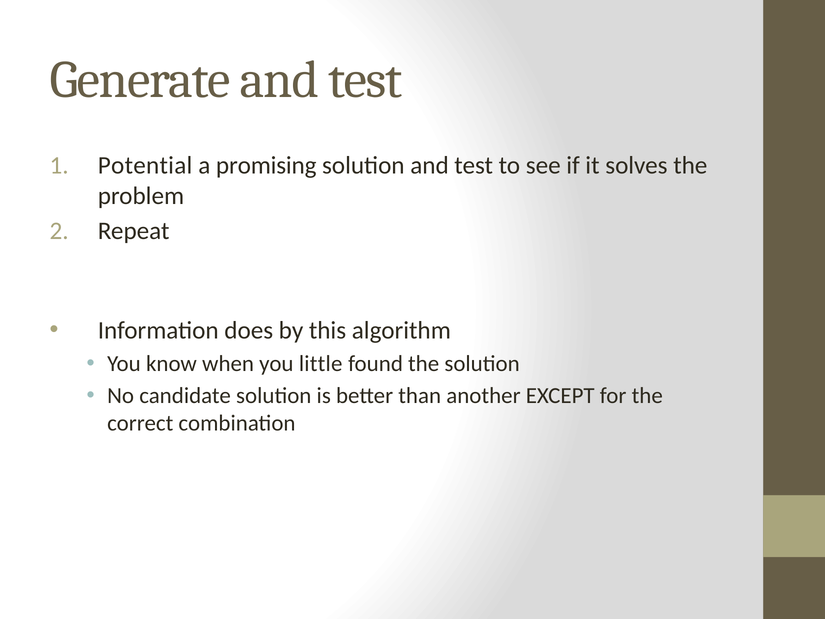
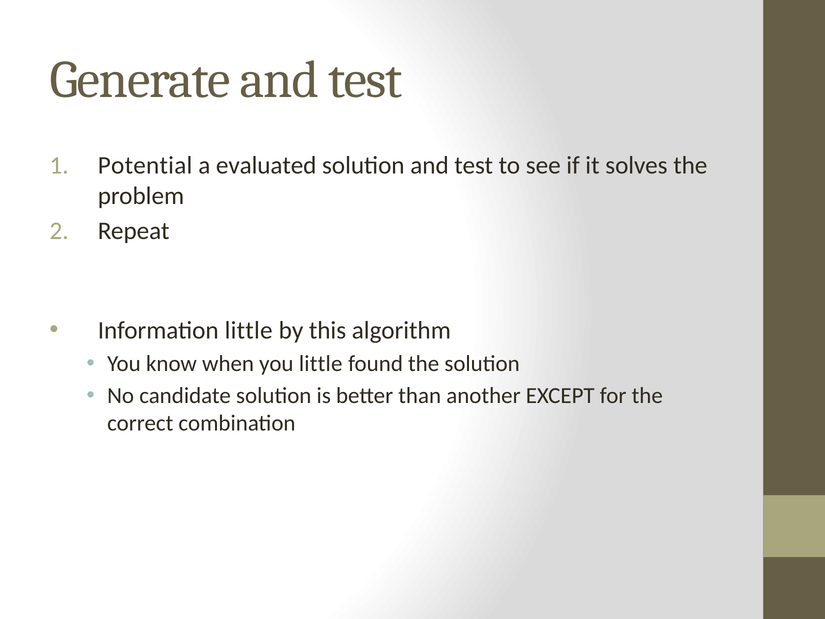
promising: promising -> evaluated (266, 165)
Information does: does -> little (249, 330)
